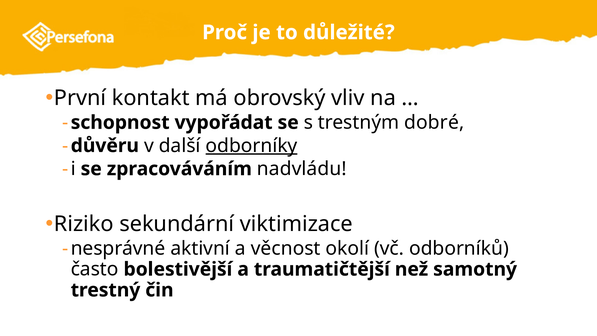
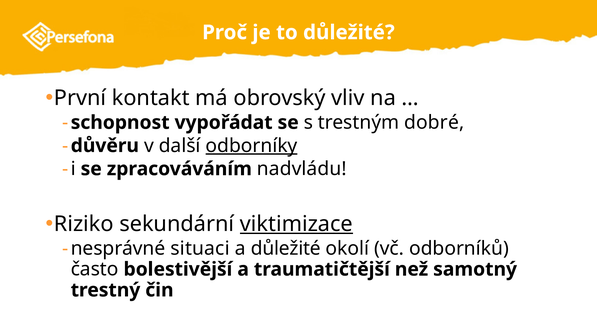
viktimizace underline: none -> present (296, 224)
aktivní: aktivní -> situaci (200, 248)
a věcnost: věcnost -> důležité (286, 248)
